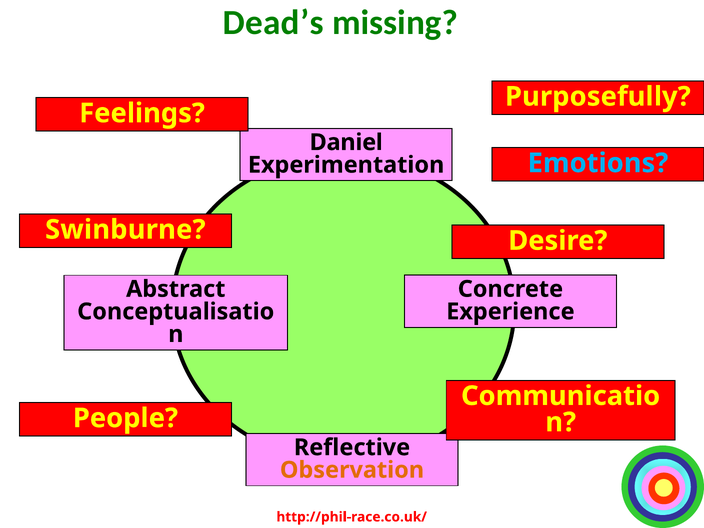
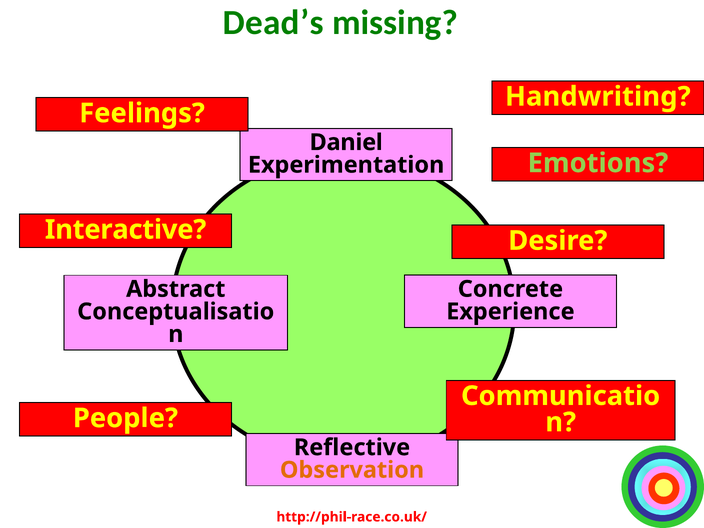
Purposefully: Purposefully -> Handwriting (598, 97)
Emotions colour: light blue -> light green (598, 163)
Swinburne: Swinburne -> Interactive (126, 230)
